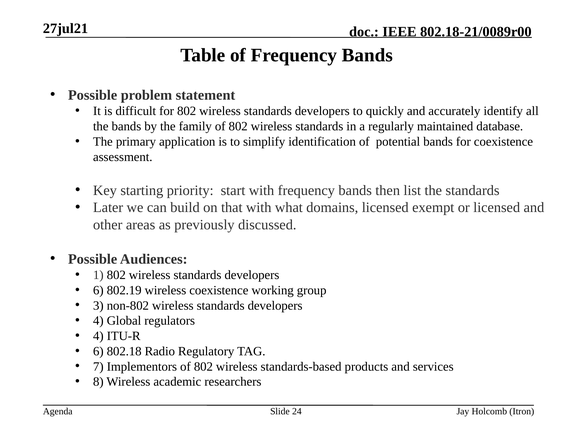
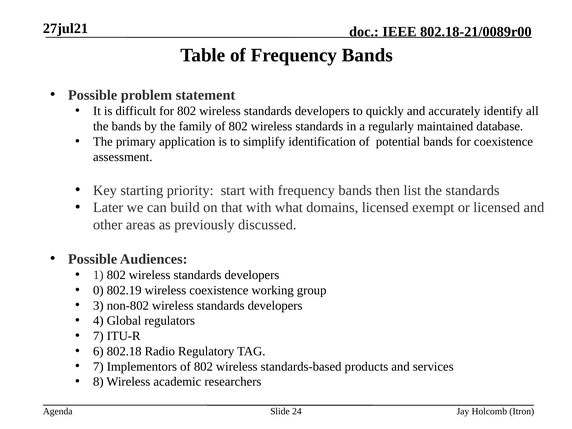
6: 6 -> 0 (98, 290)
4: 4 -> 7 (98, 336)
